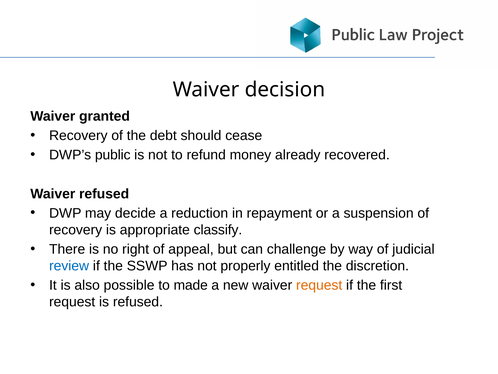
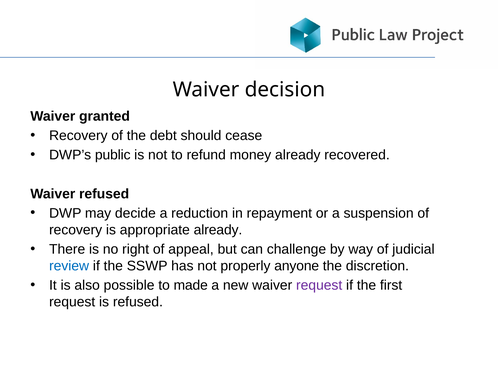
appropriate classify: classify -> already (218, 230)
entitled: entitled -> anyone (297, 266)
request colour: orange -> purple (319, 285)
